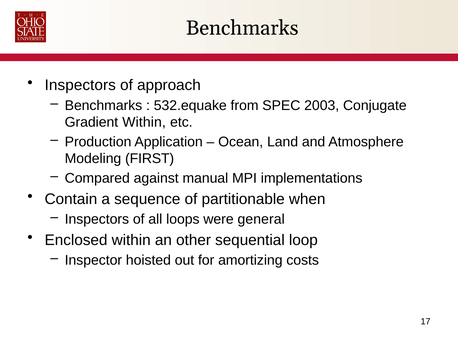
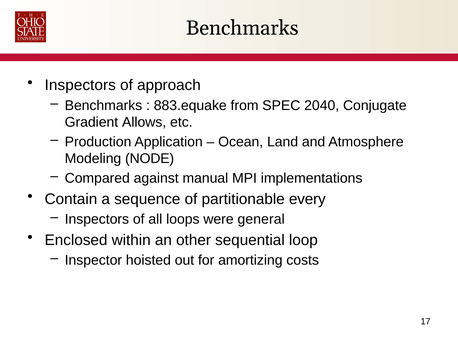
532.equake: 532.equake -> 883.equake (190, 105)
2003: 2003 -> 2040 (322, 105)
Gradient Within: Within -> Allows (144, 122)
FIRST: FIRST -> NODE (150, 158)
when: when -> every (307, 199)
